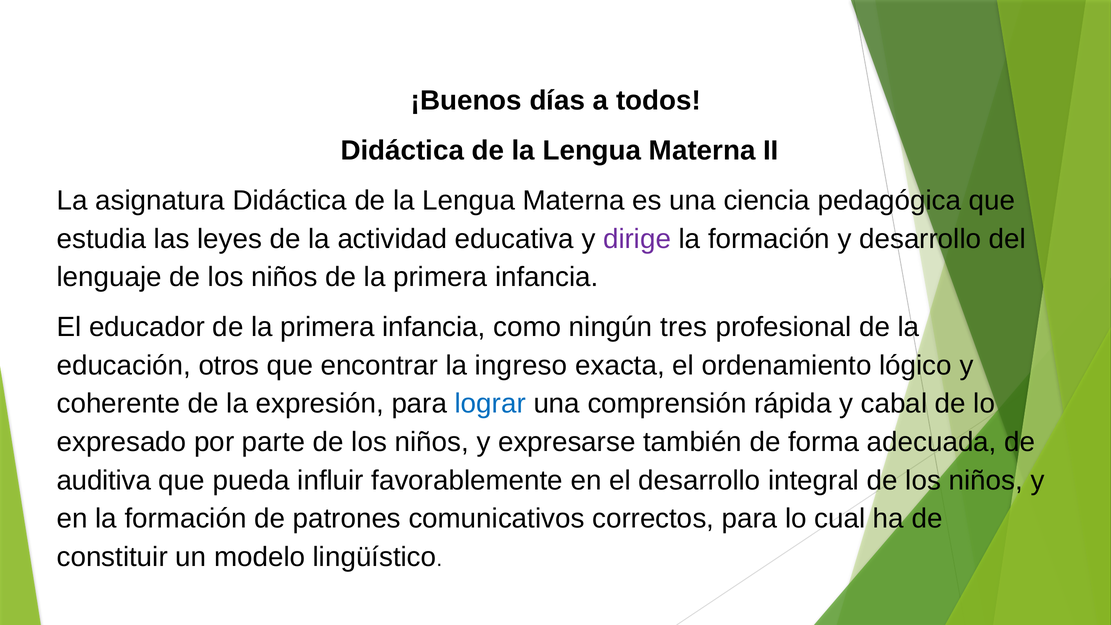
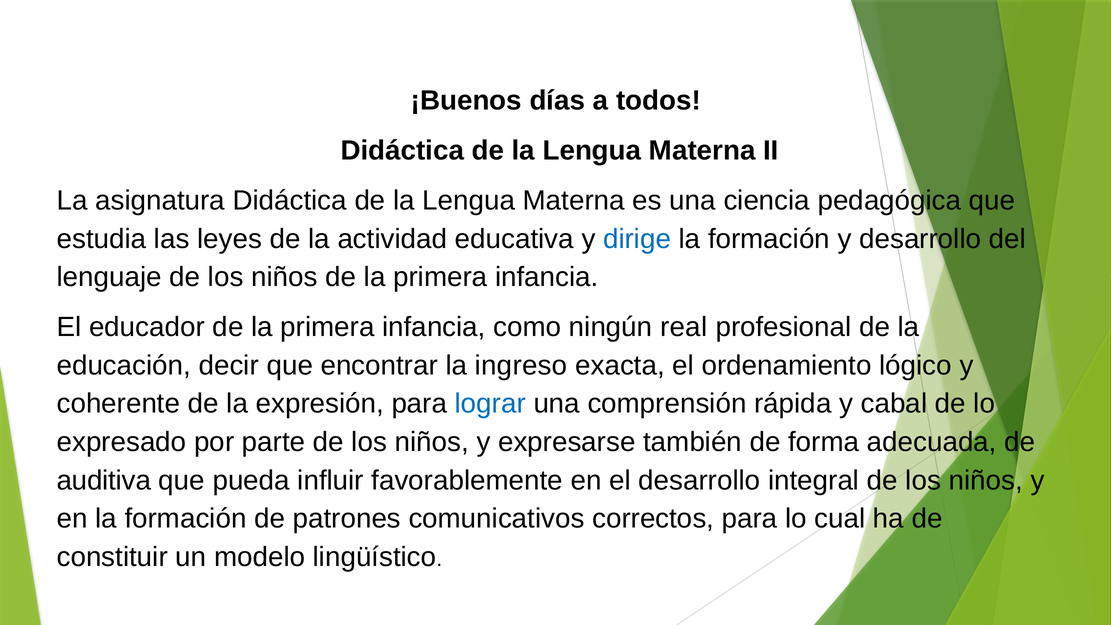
dirige colour: purple -> blue (637, 239)
tres: tres -> real (684, 327)
otros: otros -> decir (229, 365)
